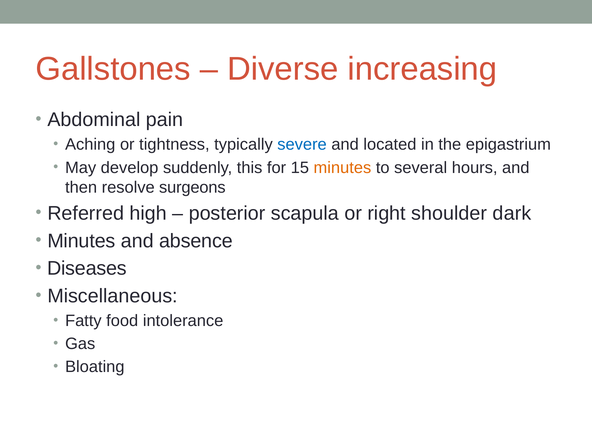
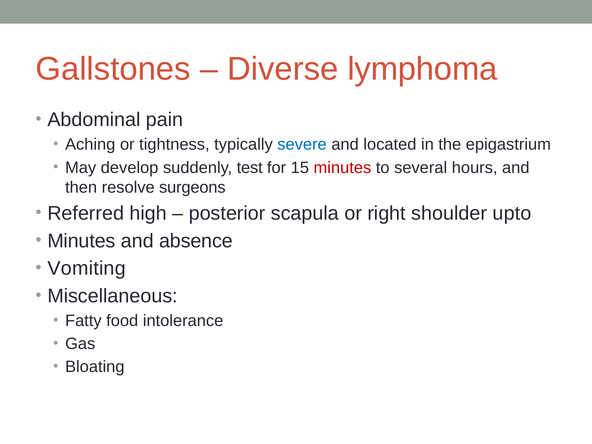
increasing: increasing -> lymphoma (422, 69)
this: this -> test (250, 168)
minutes colour: orange -> red (342, 168)
dark: dark -> upto (512, 213)
Diseases: Diseases -> Vomiting (87, 268)
